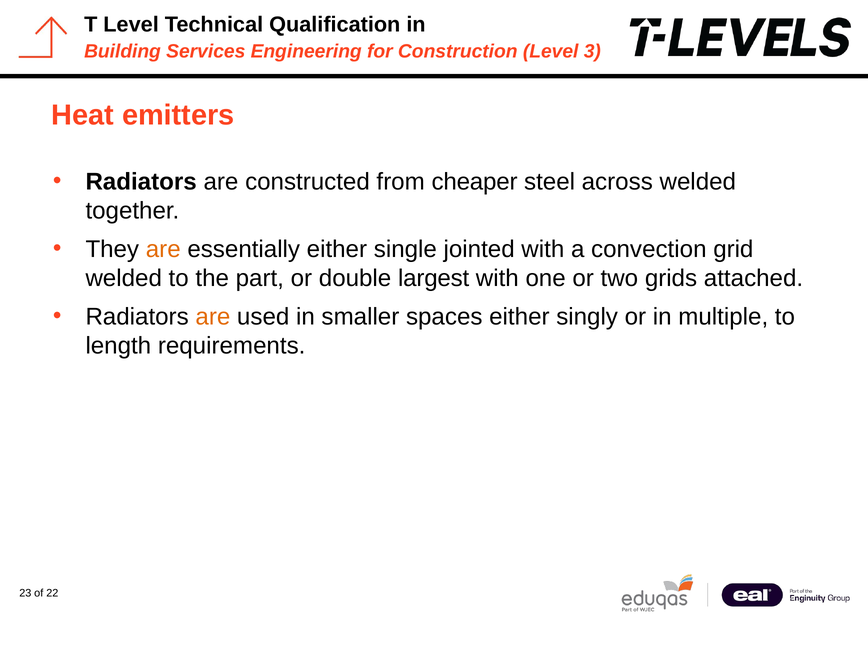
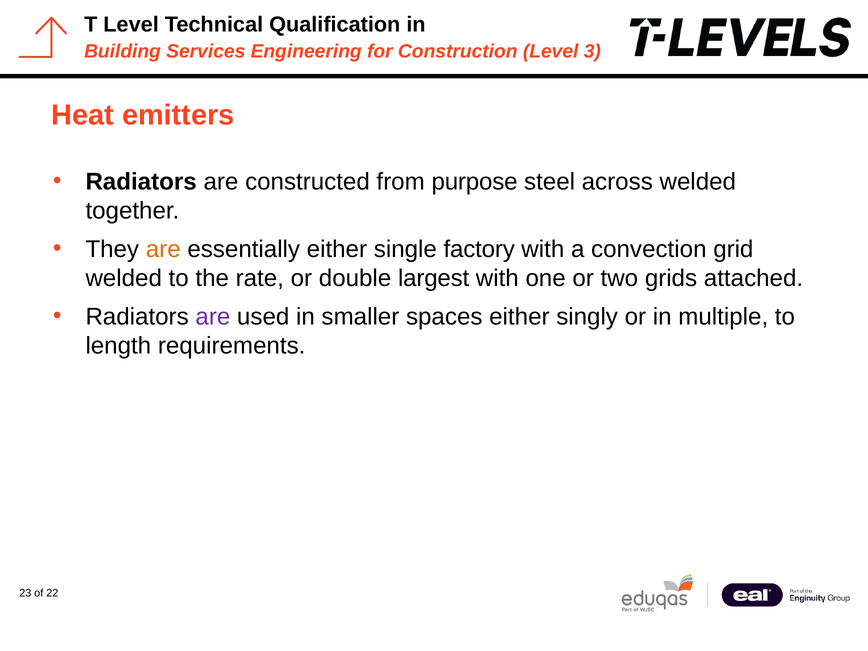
cheaper: cheaper -> purpose (475, 182)
jointed: jointed -> factory (479, 249)
part: part -> rate (260, 278)
are colour: orange -> purple (213, 317)
